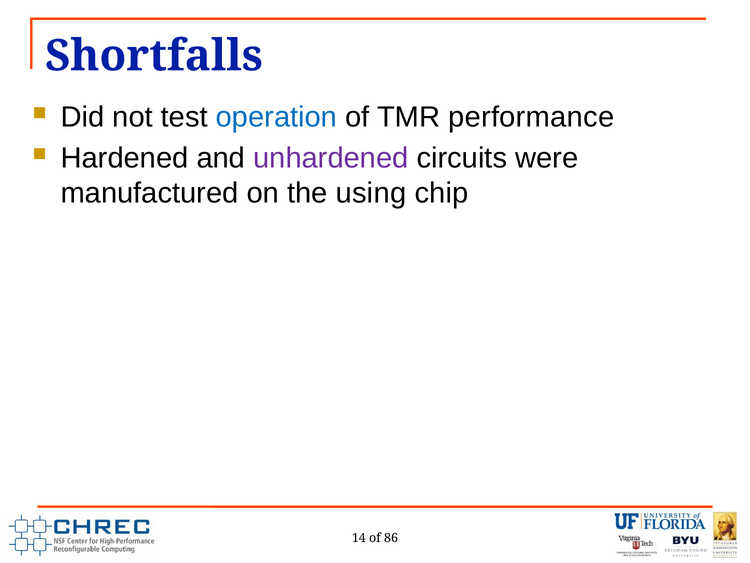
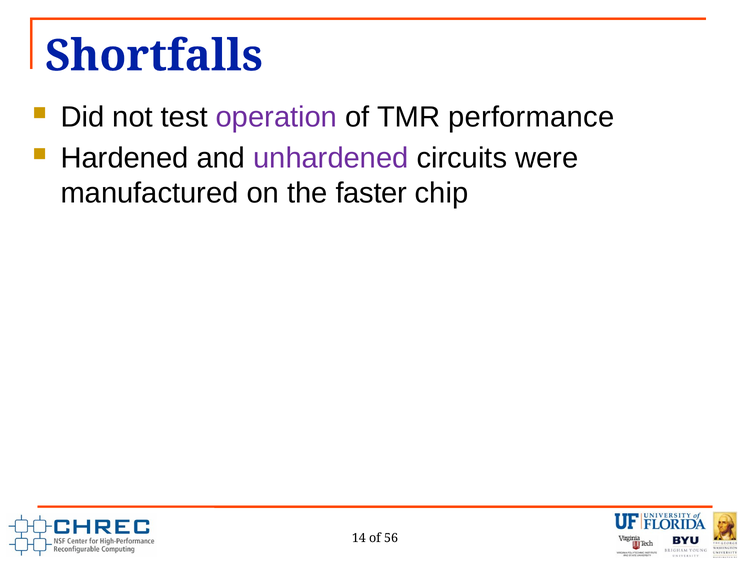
operation colour: blue -> purple (276, 117)
using: using -> faster (371, 193)
86: 86 -> 56 (391, 538)
